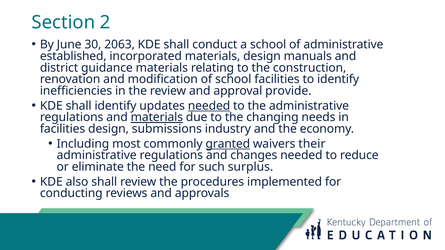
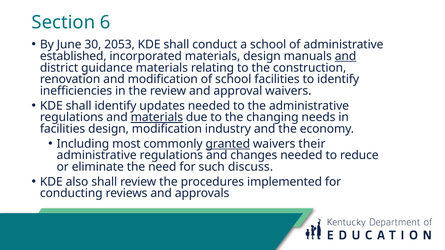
2: 2 -> 6 (105, 23)
2063: 2063 -> 2053 (120, 45)
and underline: none -> present (346, 56)
approval provide: provide -> waivers (288, 91)
needed underline: present -> none (209, 106)
design submissions: submissions -> modification (167, 129)
surplus: surplus -> discuss (250, 167)
